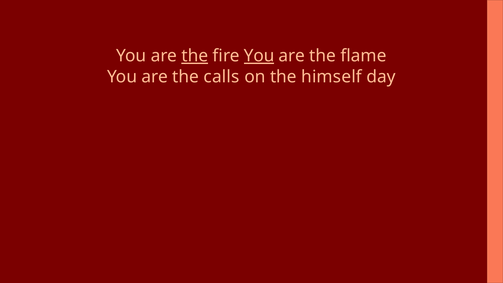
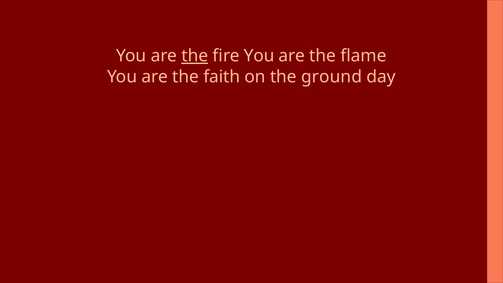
You underline: present -> none (259, 56)
calls: calls -> faith (222, 77)
himself: himself -> ground (332, 77)
